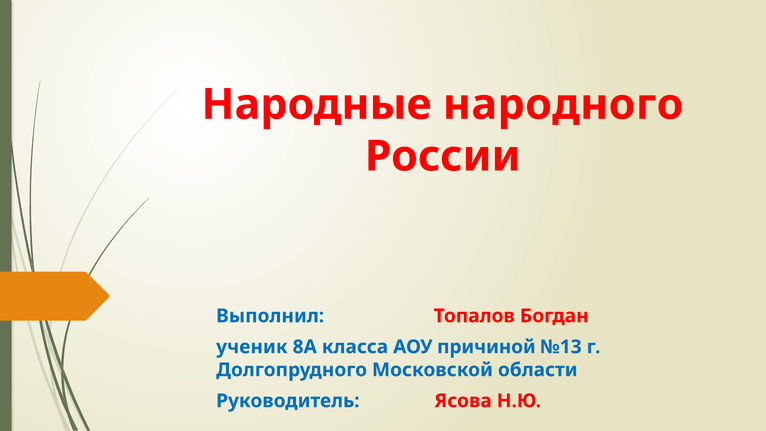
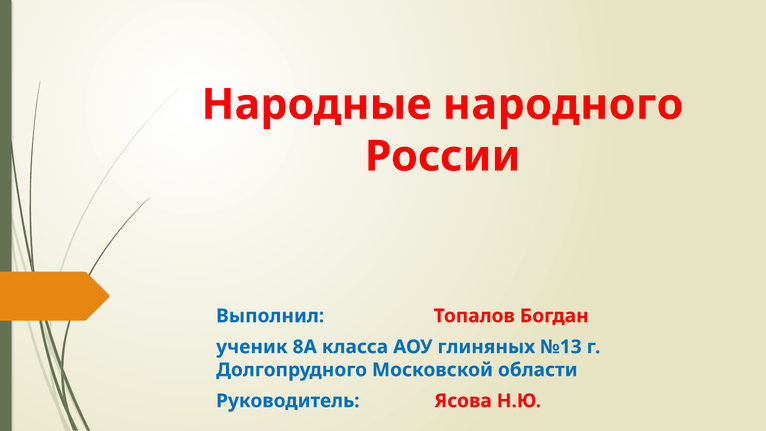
причиной: причиной -> глиняных (486, 347)
